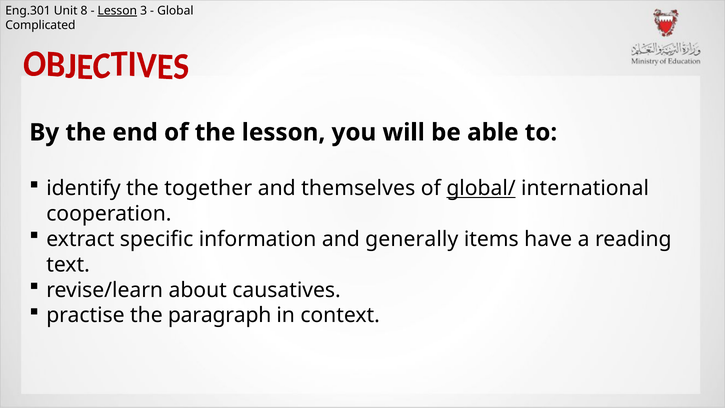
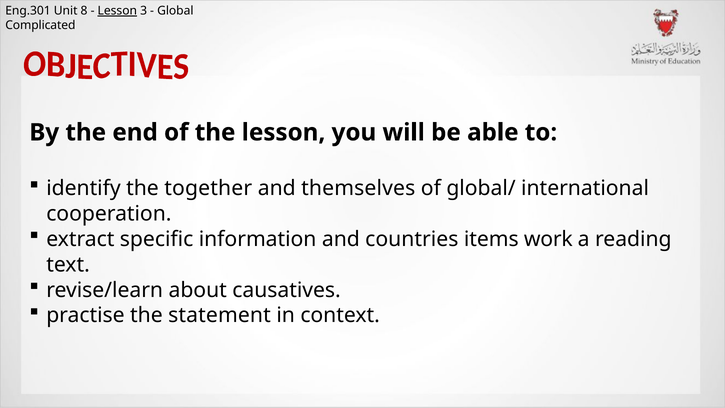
global/ underline: present -> none (481, 188)
generally: generally -> countries (412, 239)
have: have -> work (548, 239)
paragraph: paragraph -> statement (219, 315)
